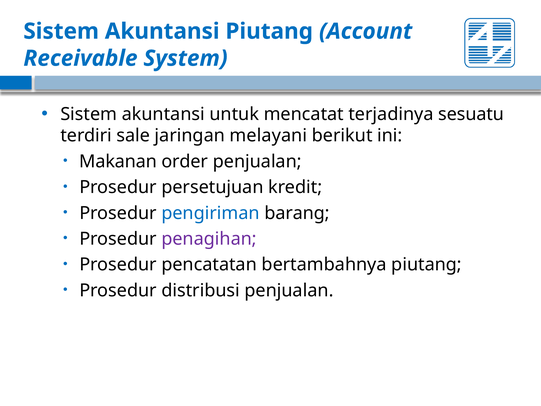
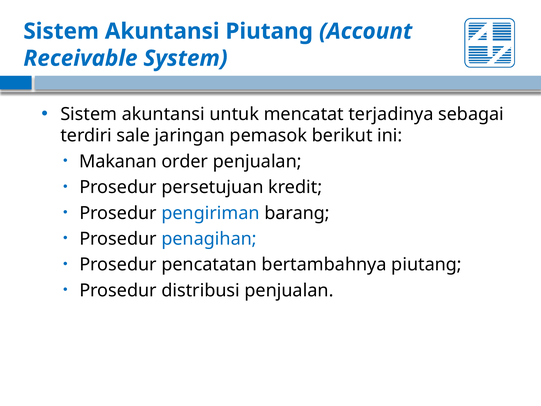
sesuatu: sesuatu -> sebagai (471, 114)
melayani: melayani -> pemasok (268, 136)
penagihan colour: purple -> blue (209, 239)
